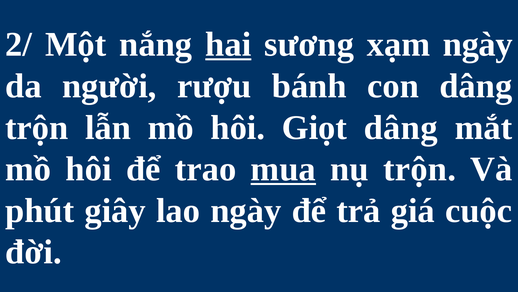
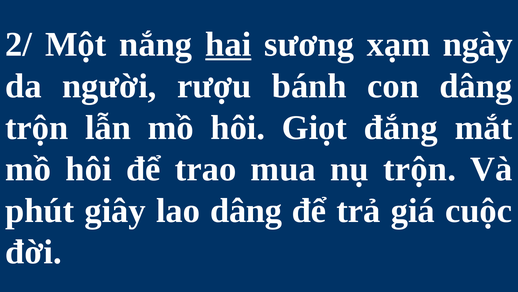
Giọt dâng: dâng -> đắng (401, 127)
mua underline: present -> none (283, 169)
lao ngày: ngày -> dâng (246, 210)
